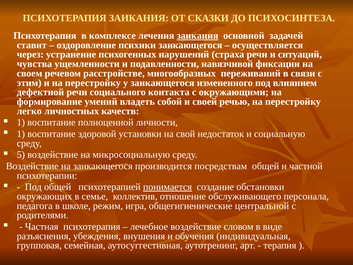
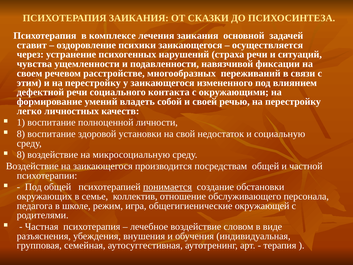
заикания underline: present -> none (198, 36)
1: 1 -> 8 (21, 134)
5: 5 -> 8 (21, 155)
центральной: центральной -> окружающей (262, 206)
